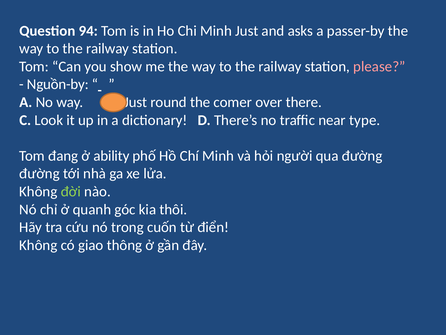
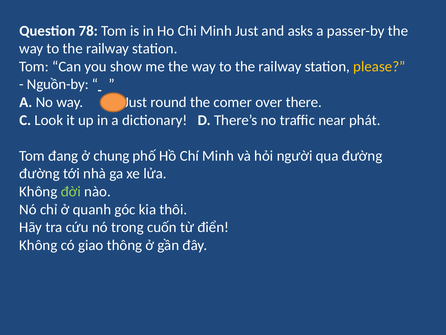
94: 94 -> 78 (88, 31)
please colour: pink -> yellow (379, 66)
type: type -> phát (365, 120)
ability: ability -> chung (111, 156)
